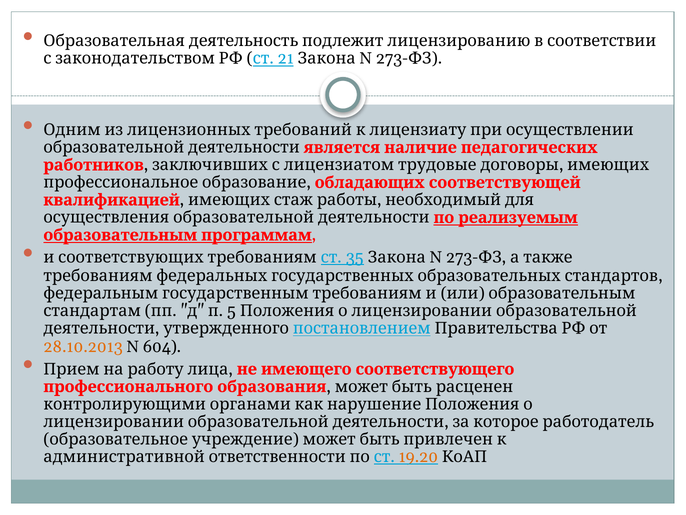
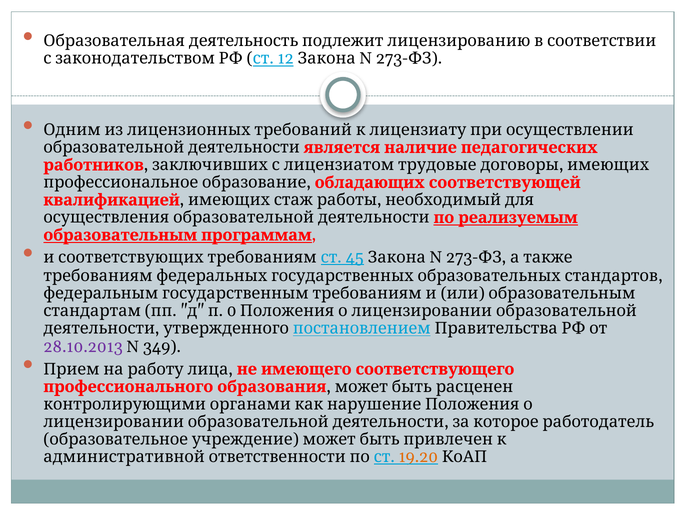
21: 21 -> 12 (286, 59)
35: 35 -> 45 (355, 257)
5: 5 -> 0 (232, 311)
28.10.2013 colour: orange -> purple (83, 347)
604: 604 -> 349 (162, 347)
